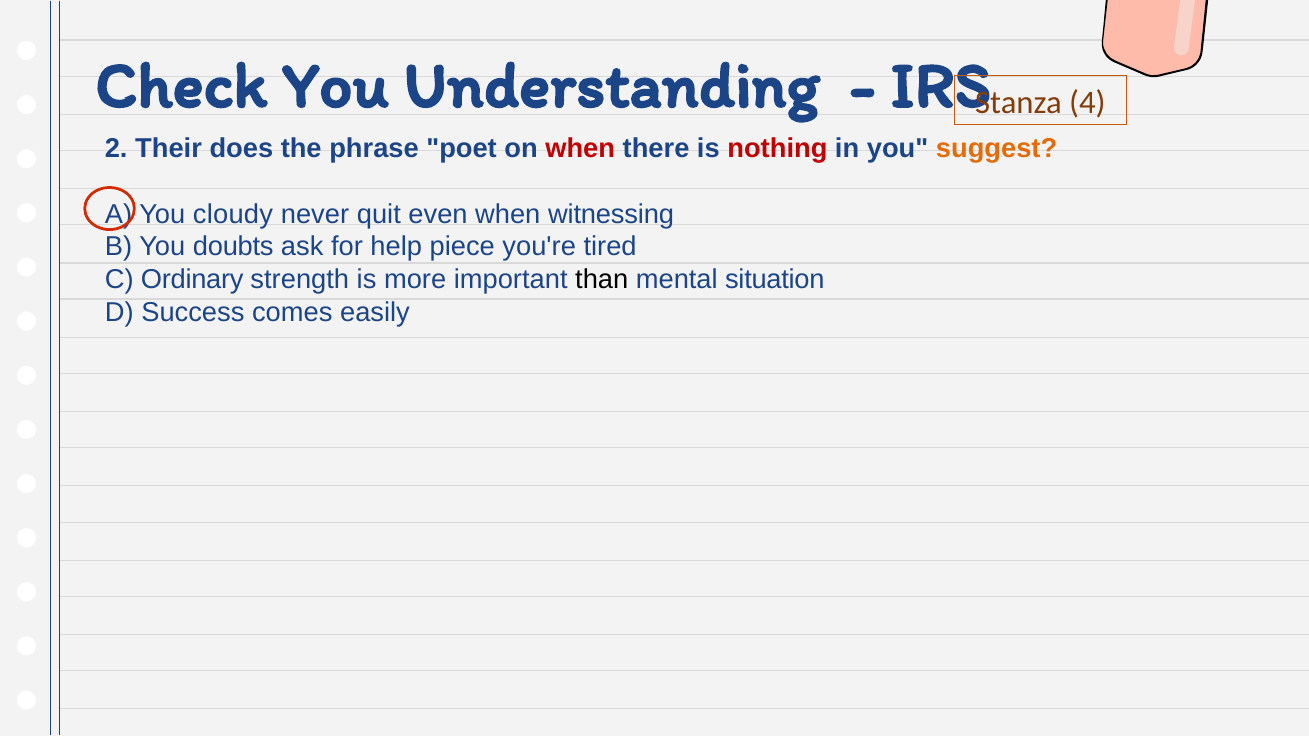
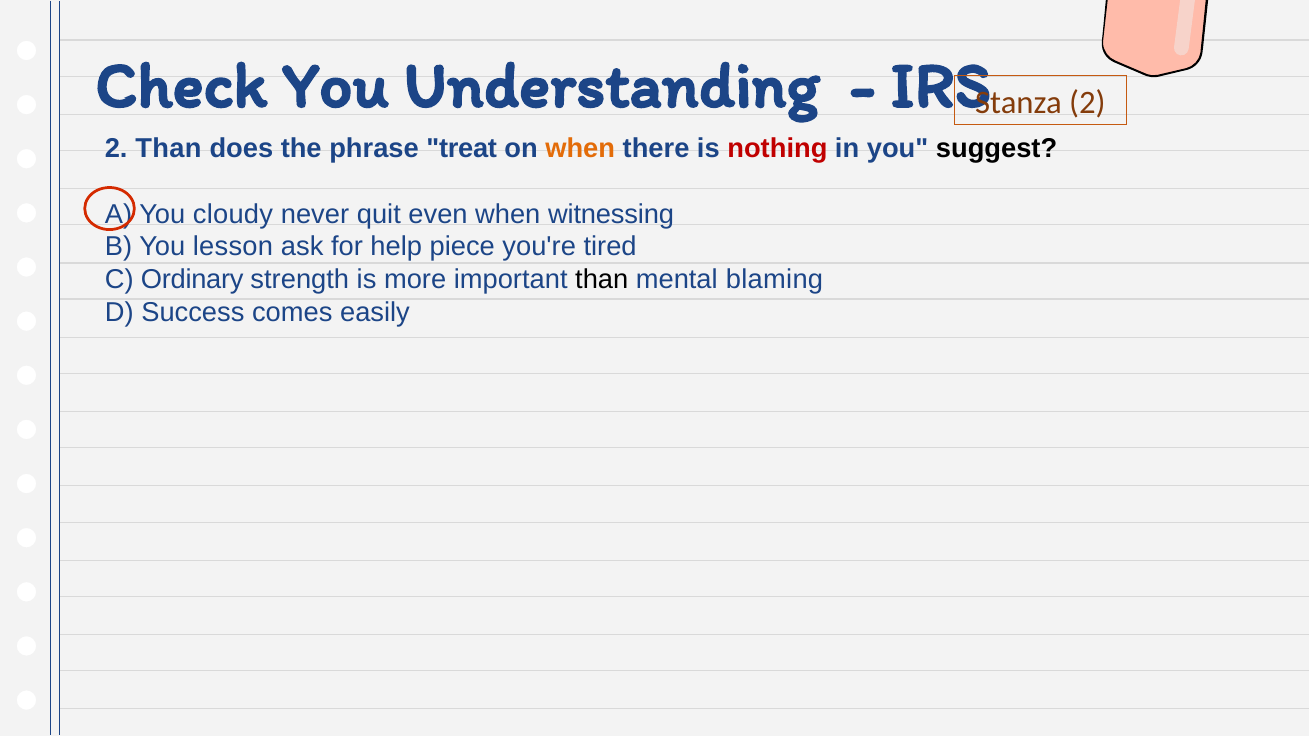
Stanza 4: 4 -> 2 (1087, 103)
2 Their: Their -> Than (168, 149)
poet: poet -> treat (462, 149)
when colour: red -> orange (580, 149)
suggest colour: orange -> black (997, 149)
doubts: doubts -> lesson (233, 247)
situation: situation -> blaming (775, 280)
